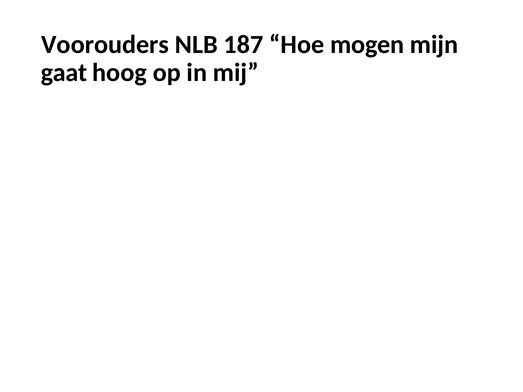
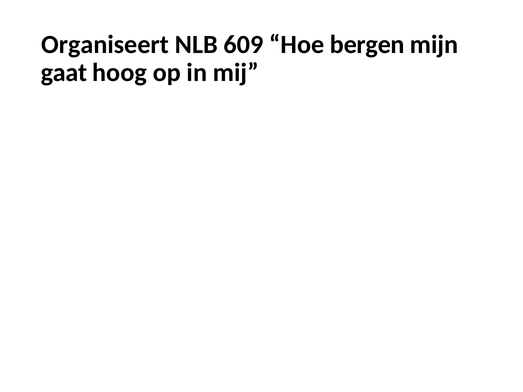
Voorouders: Voorouders -> Organiseert (105, 44)
187: 187 -> 609 (244, 44)
mogen: mogen -> bergen (367, 44)
